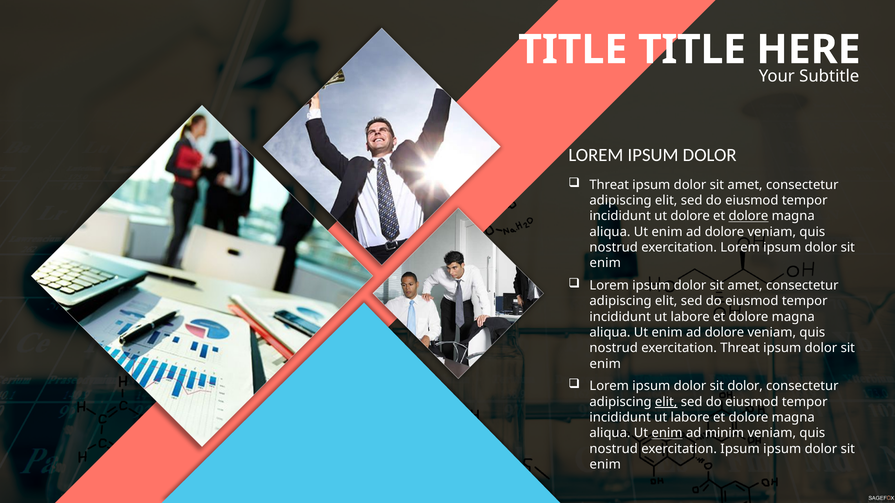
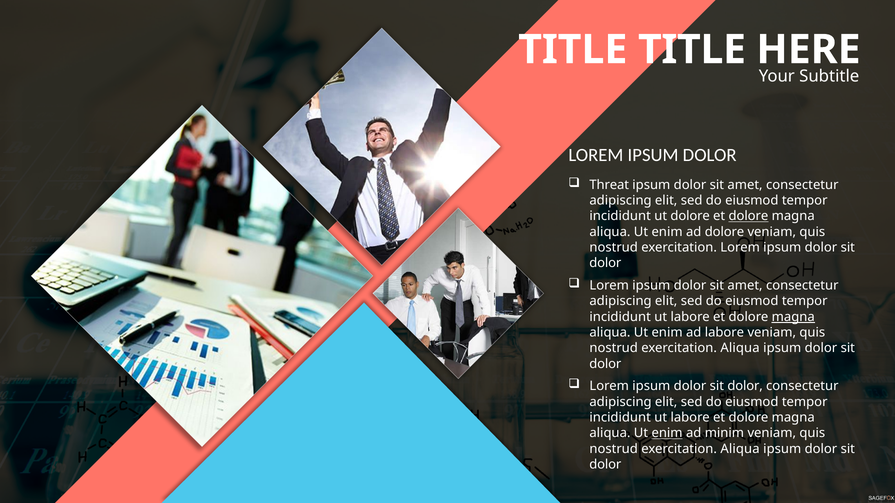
enim: enim -> dolor (605, 263)
magna underline: none -> present (793, 317)
dolore: dolore -> labore (724, 333)
Threat: Threat -> Aliqua (740, 348)
enim: enim -> dolor (605, 364)
elit underline: present -> none (666, 402)
Ipsum: Ipsum -> Aliqua (740, 449)
enim: enim -> dolor (605, 465)
